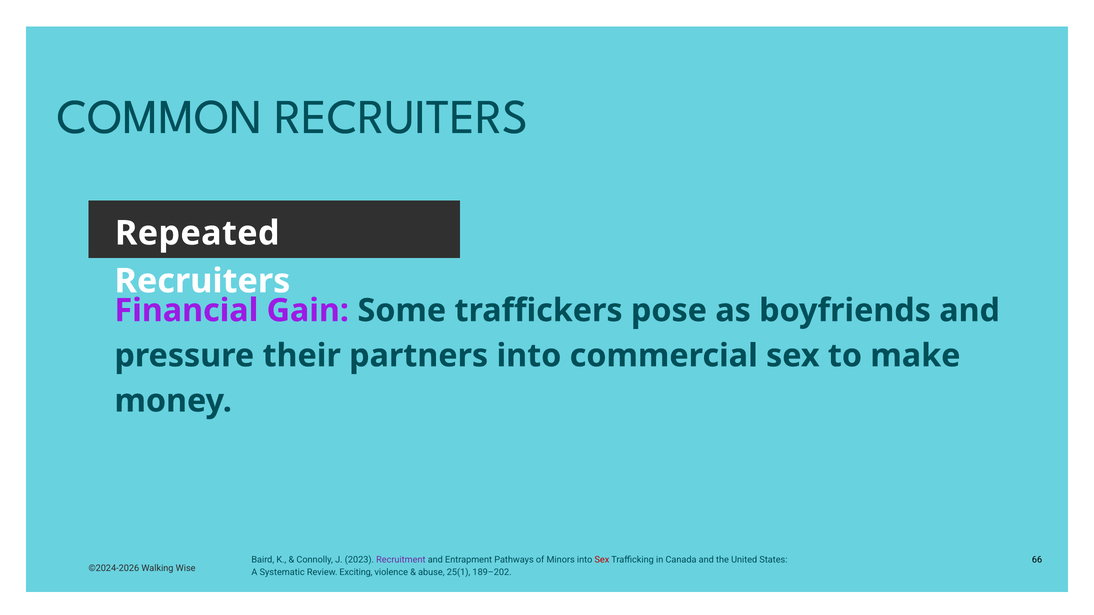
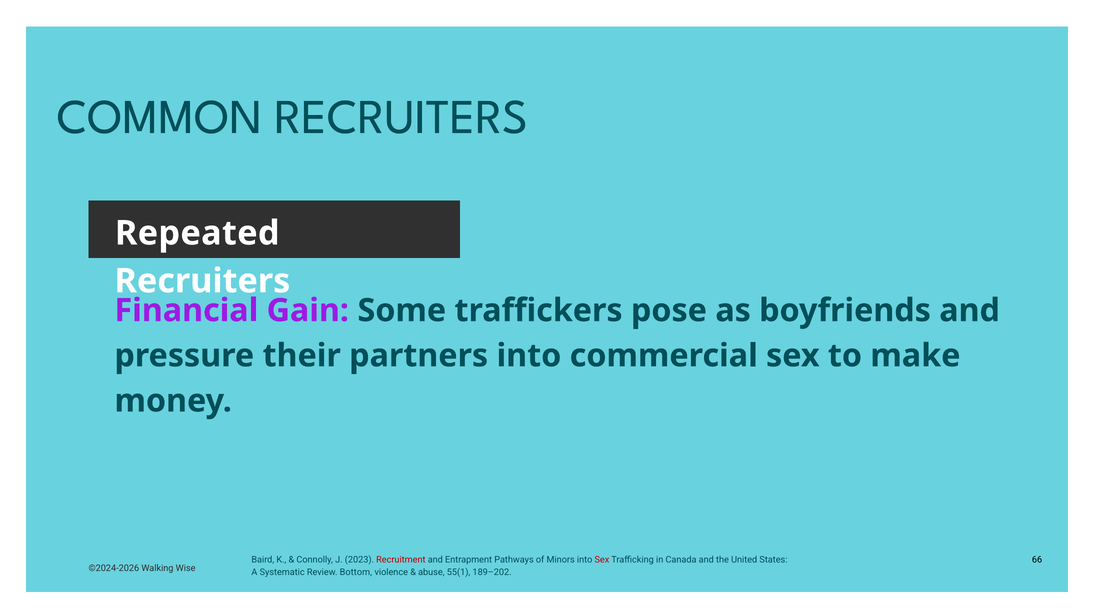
Recruitment colour: purple -> red (401, 560)
Exciting: Exciting -> Bottom (356, 573)
25(1: 25(1 -> 55(1 (459, 573)
